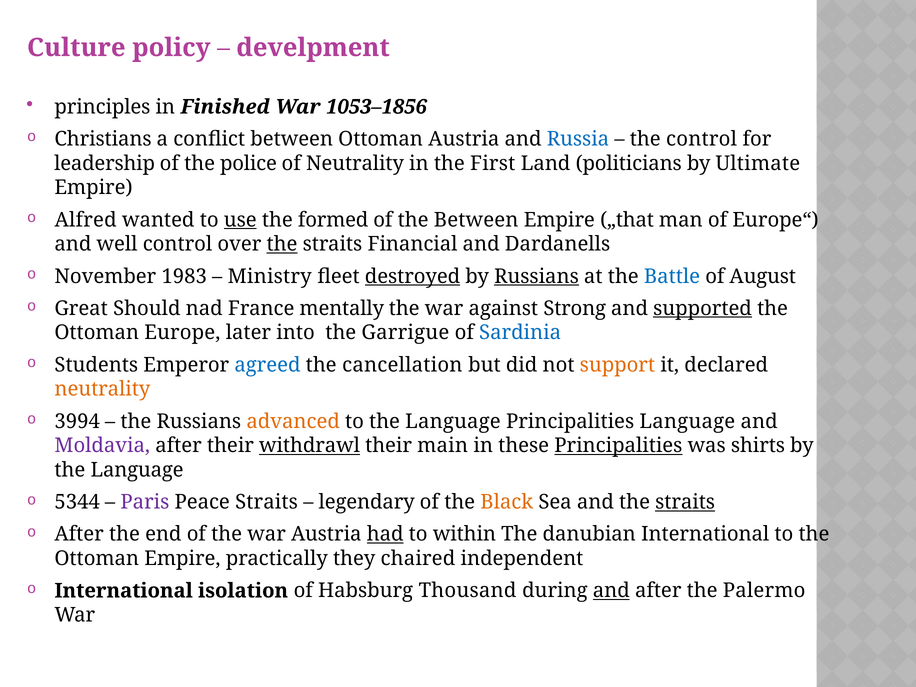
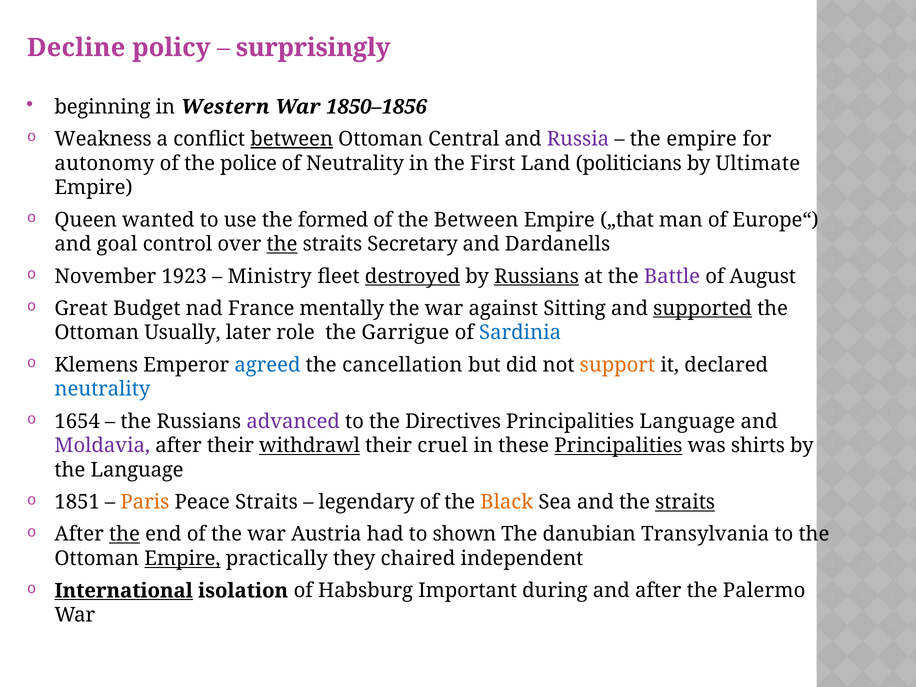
Culture: Culture -> Decline (76, 48)
develpment: develpment -> surprisingly (313, 48)
principles: principles -> beginning (102, 107)
Finished: Finished -> Western (225, 107)
1053–1856: 1053–1856 -> 1850–1856 (376, 107)
Christians: Christians -> Weakness (103, 139)
between underline: none -> present (292, 139)
Ottoman Austria: Austria -> Central (464, 139)
Russia colour: blue -> purple (578, 139)
the control: control -> empire (702, 139)
leadership: leadership -> autonomy (104, 163)
Alfred: Alfred -> Queen (86, 220)
use underline: present -> none (240, 220)
well: well -> goal (117, 244)
Financial: Financial -> Secretary (413, 244)
1983: 1983 -> 1923 (184, 276)
Battle colour: blue -> purple (672, 276)
Should: Should -> Budget (147, 308)
Strong: Strong -> Sitting (575, 308)
Europe: Europe -> Usually (182, 333)
into: into -> role (296, 333)
Students: Students -> Klemens (96, 365)
neutrality colour: orange -> blue (102, 389)
3994: 3994 -> 1654 (77, 421)
advanced colour: orange -> purple (293, 421)
to the Language: Language -> Directives (453, 421)
main: main -> cruel (443, 446)
5344: 5344 -> 1851 (77, 502)
Paris colour: purple -> orange (145, 502)
the underline: none -> present (125, 534)
had underline: present -> none (385, 534)
within: within -> shown (465, 534)
danubian International: International -> Transylvania (705, 534)
Empire underline: none -> present (182, 559)
International underline: none -> present (124, 591)
Thousand: Thousand -> Important (468, 591)
and underline: present -> none (611, 591)
